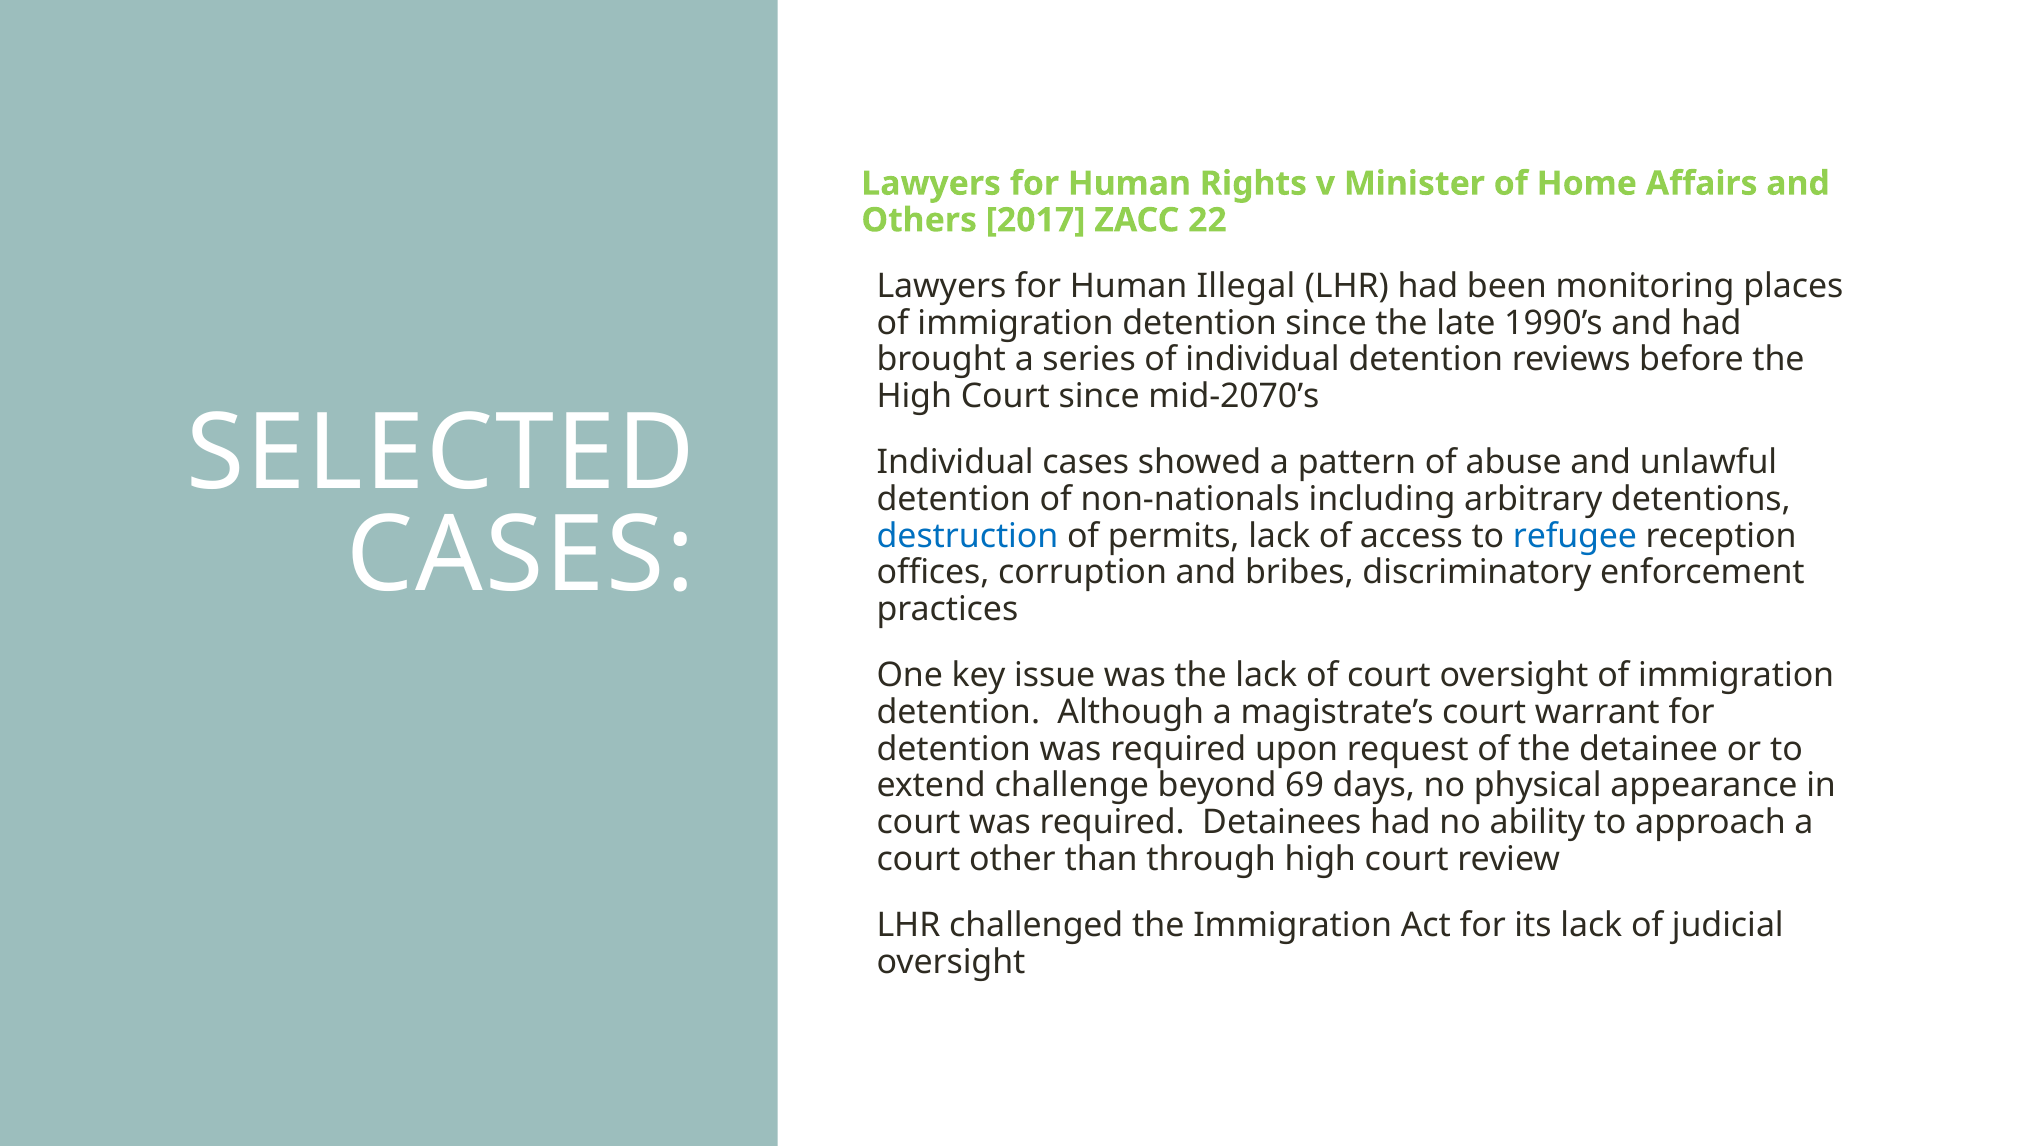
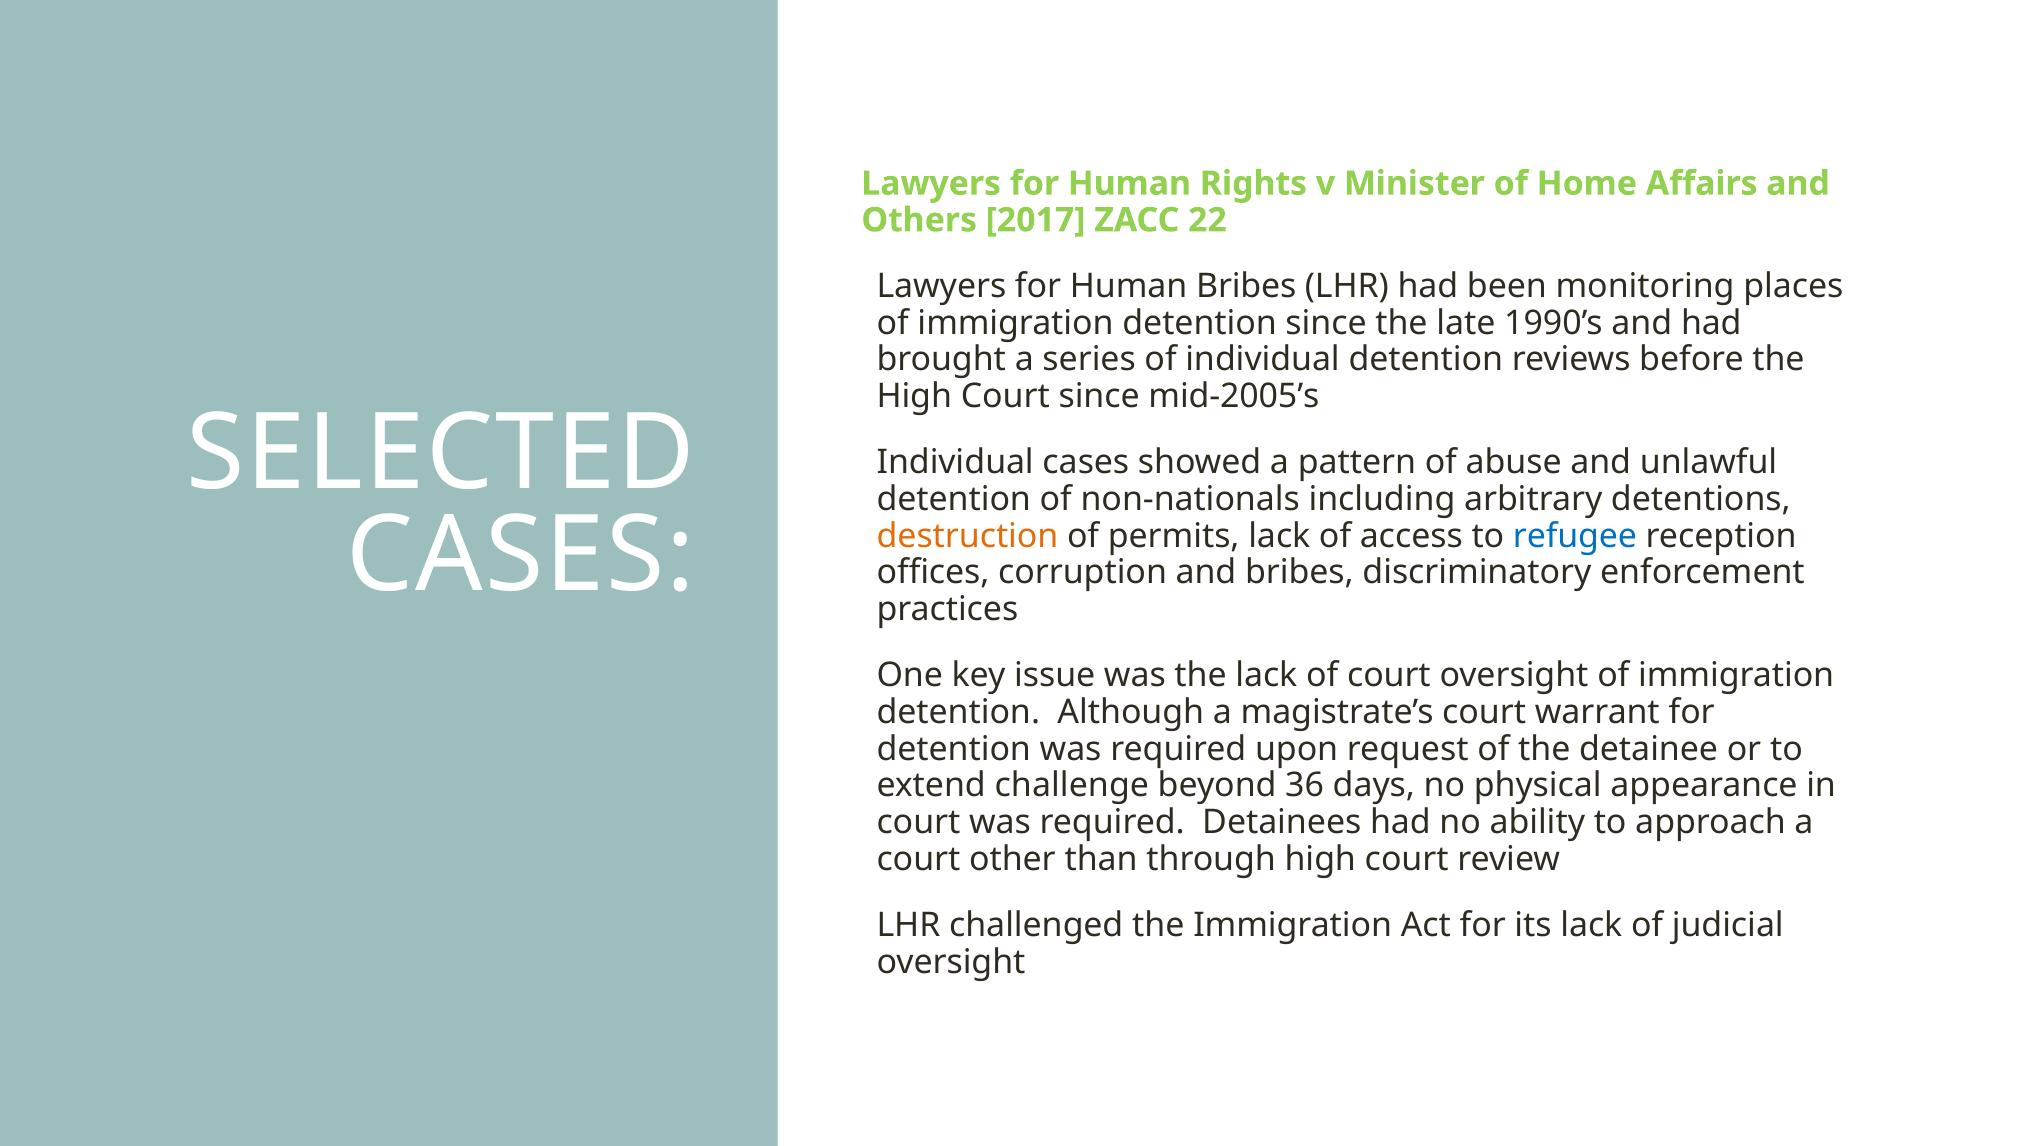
Human Illegal: Illegal -> Bribes (1246, 286)
mid-2070’s: mid-2070’s -> mid-2005’s (1234, 396)
destruction colour: blue -> orange (967, 536)
69: 69 -> 36 (1305, 785)
